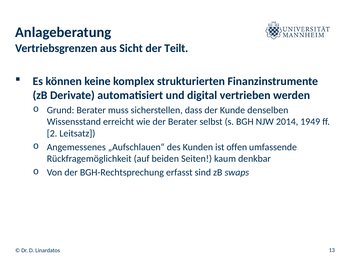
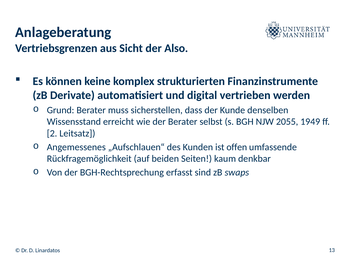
Teilt: Teilt -> Also (176, 48)
2014: 2014 -> 2055 (287, 122)
